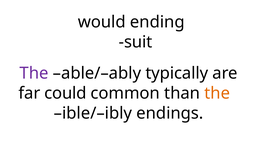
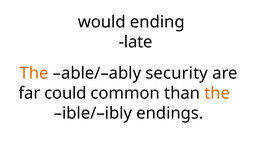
suit: suit -> late (136, 42)
The colour: purple -> orange (34, 73)
typically: typically -> security (177, 73)
